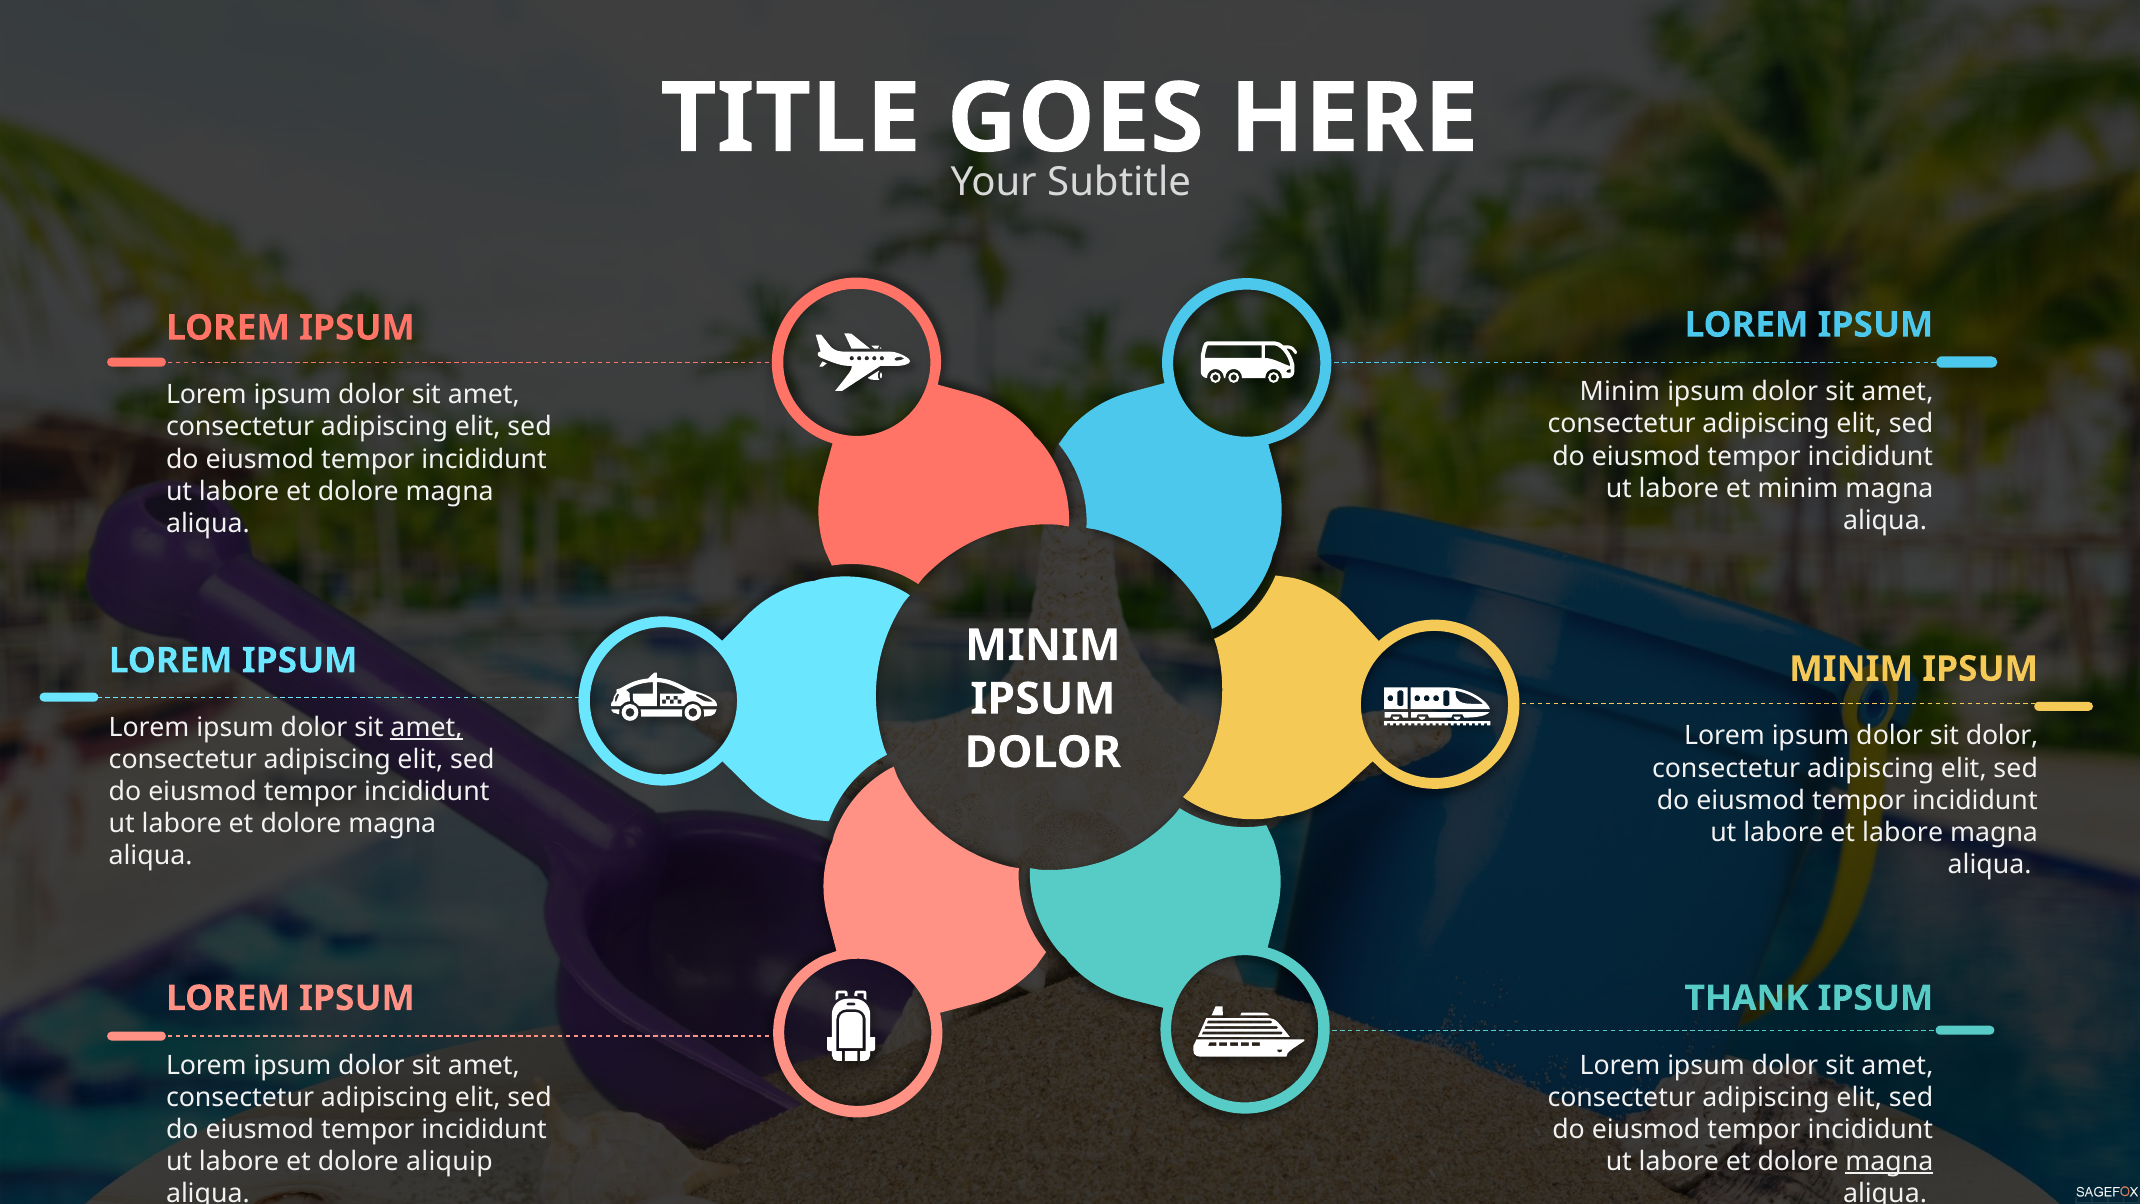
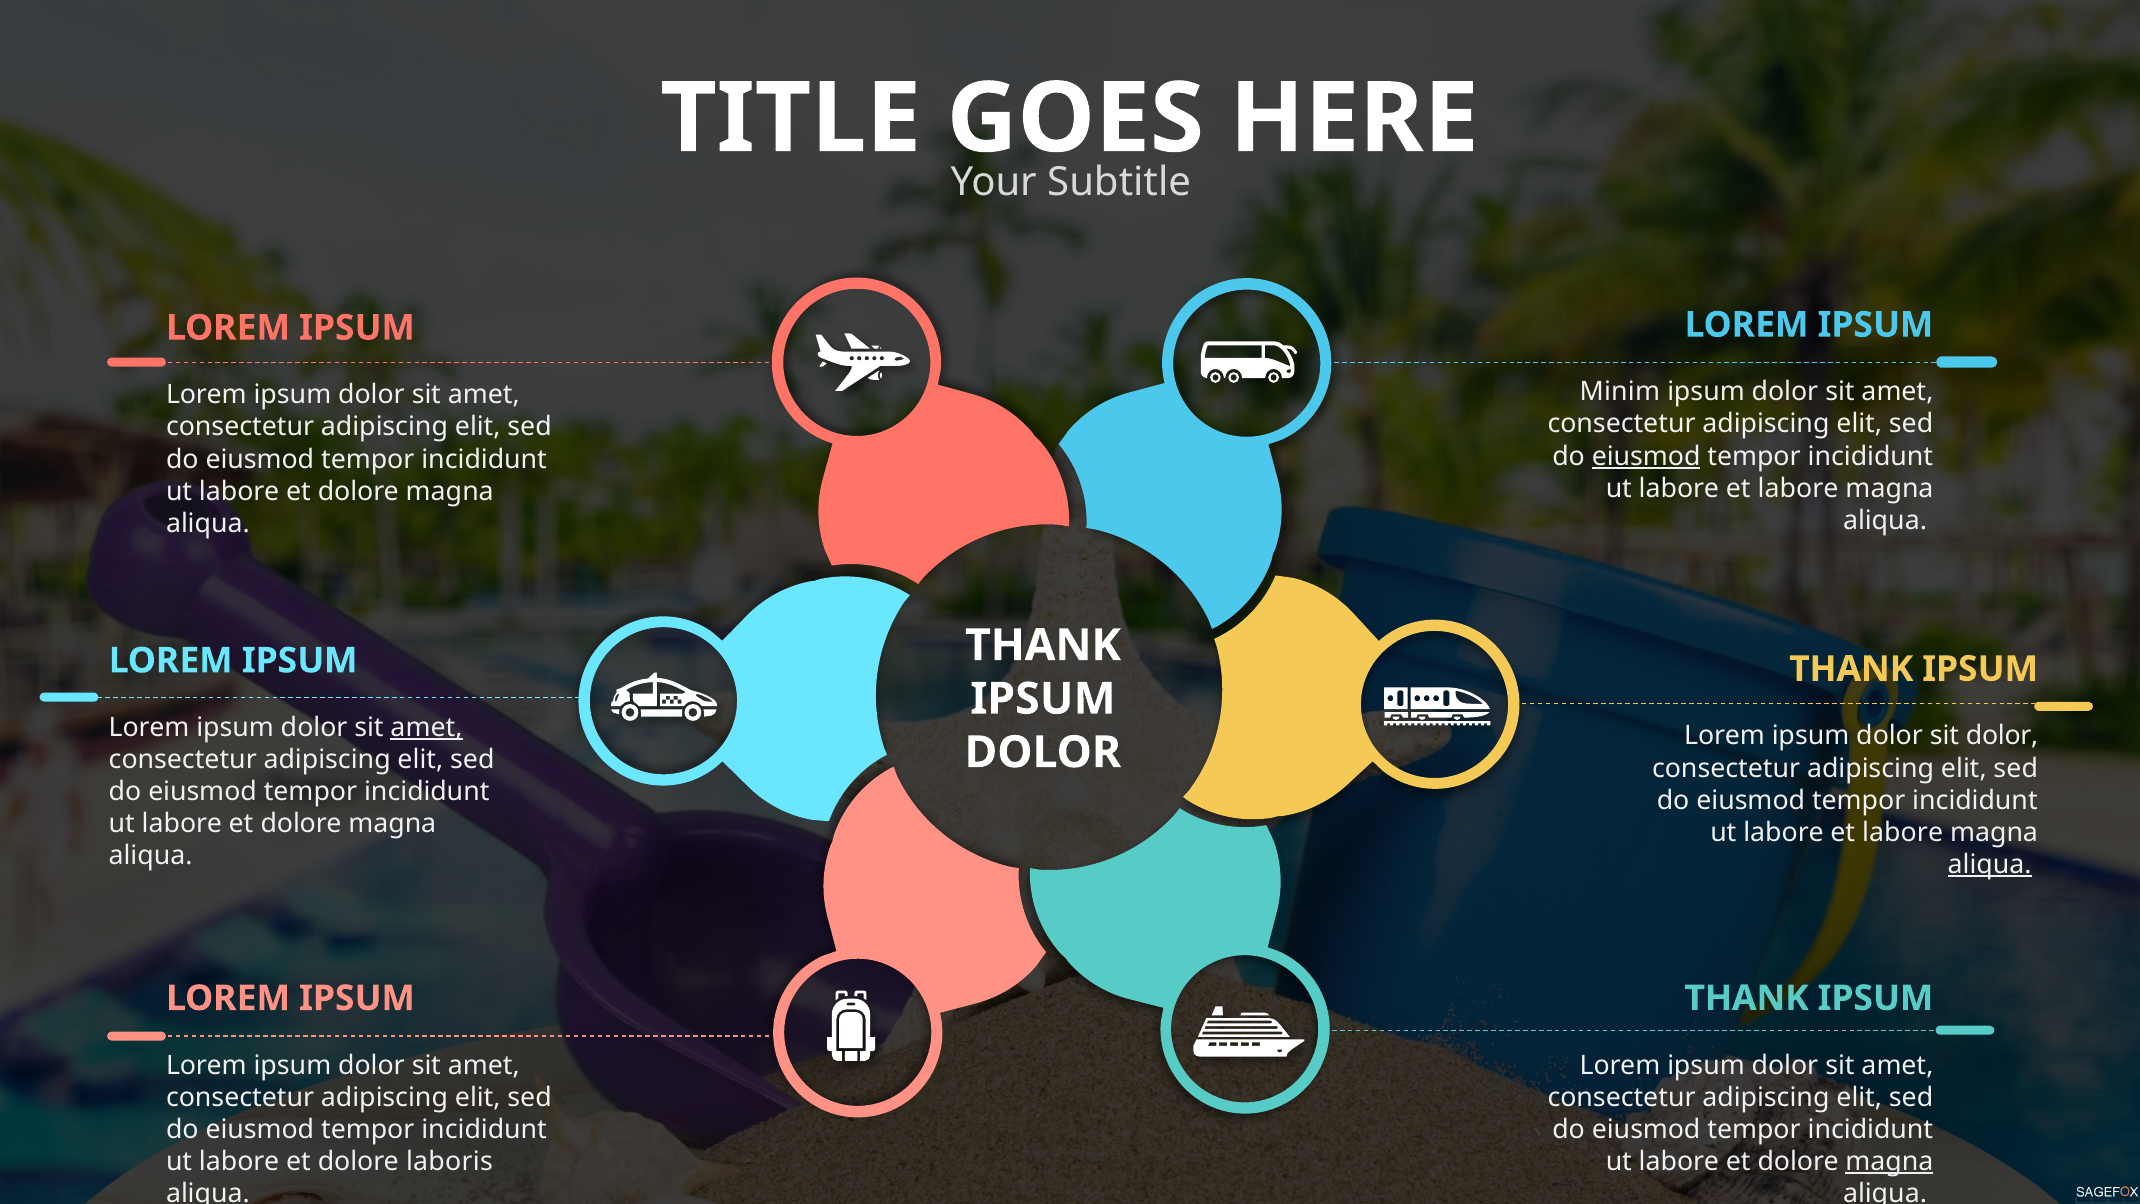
eiusmod underline: none -> present (1646, 456)
minim: minim -> labore (1798, 488)
MINIM: MINIM -> THANK (1043, 645)
MINIM: MINIM -> THANK (1851, 669)
aliqua underline: none -> present (1990, 864)
aliquip: aliquip -> laboris (449, 1161)
